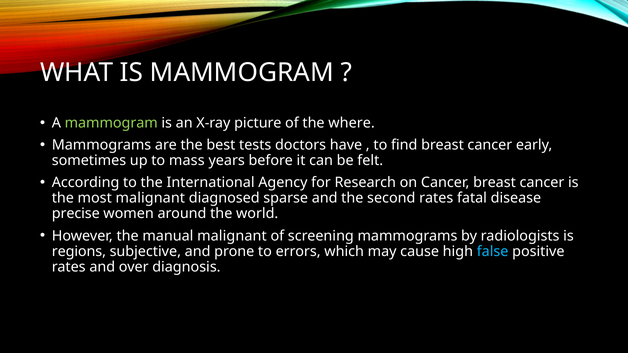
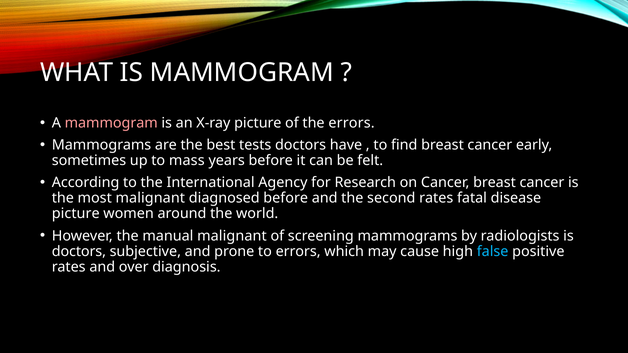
mammogram colour: light green -> pink (111, 123)
the where: where -> errors (352, 123)
diagnosed sparse: sparse -> before (286, 198)
precise: precise -> picture (76, 214)
regions: regions -> doctors (79, 251)
